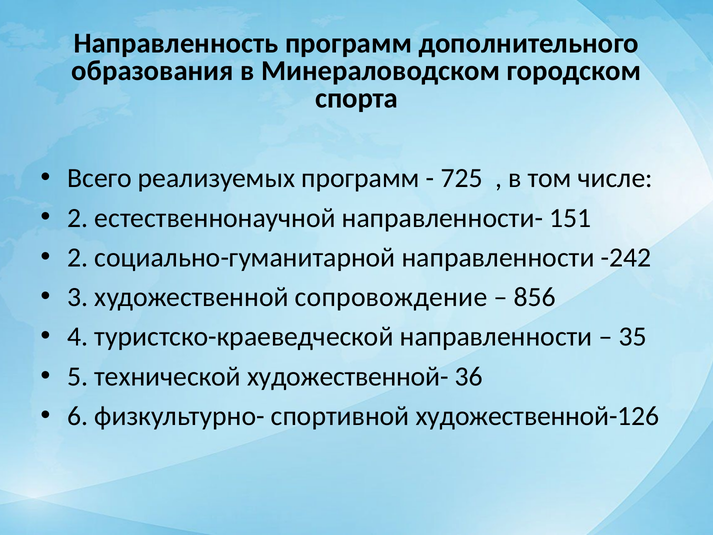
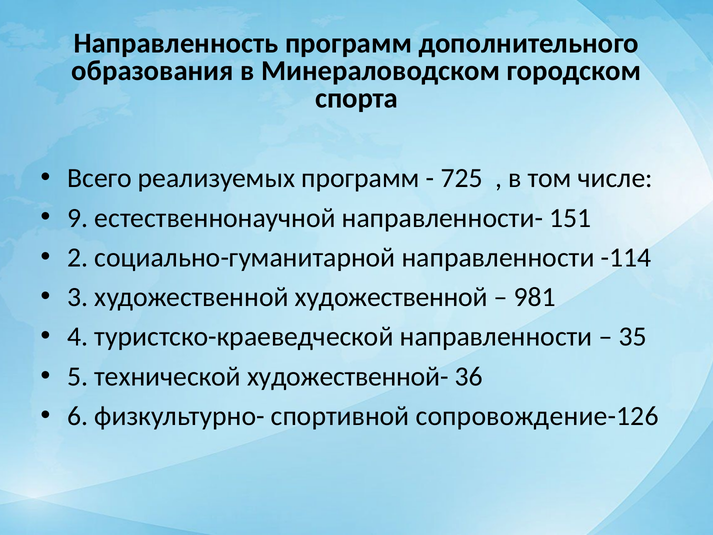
2: 2 -> 9 (78, 218)
-242: -242 -> -114 (626, 257)
художественной сопровождение: сопровождение -> художественной (391, 297)
856: 856 -> 981 (535, 297)
художественной-126: художественной-126 -> сопровождение-126 (537, 416)
